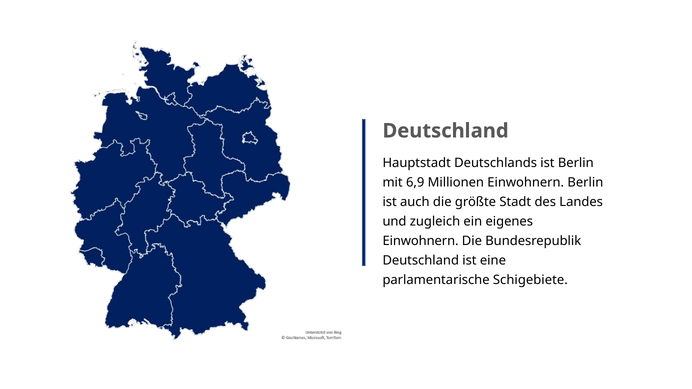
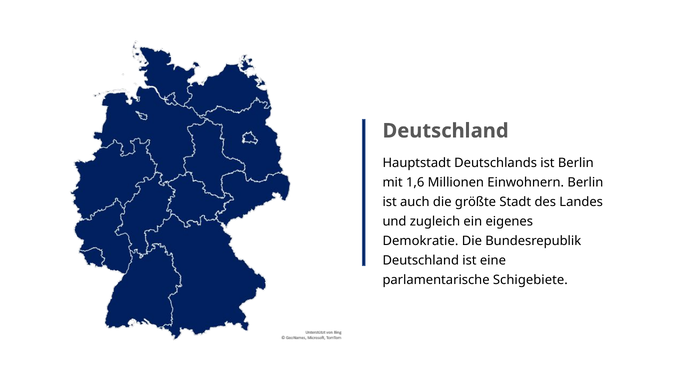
6,9: 6,9 -> 1,6 (415, 183)
Einwohnern: Einwohnern -> Demokratie (420, 241)
